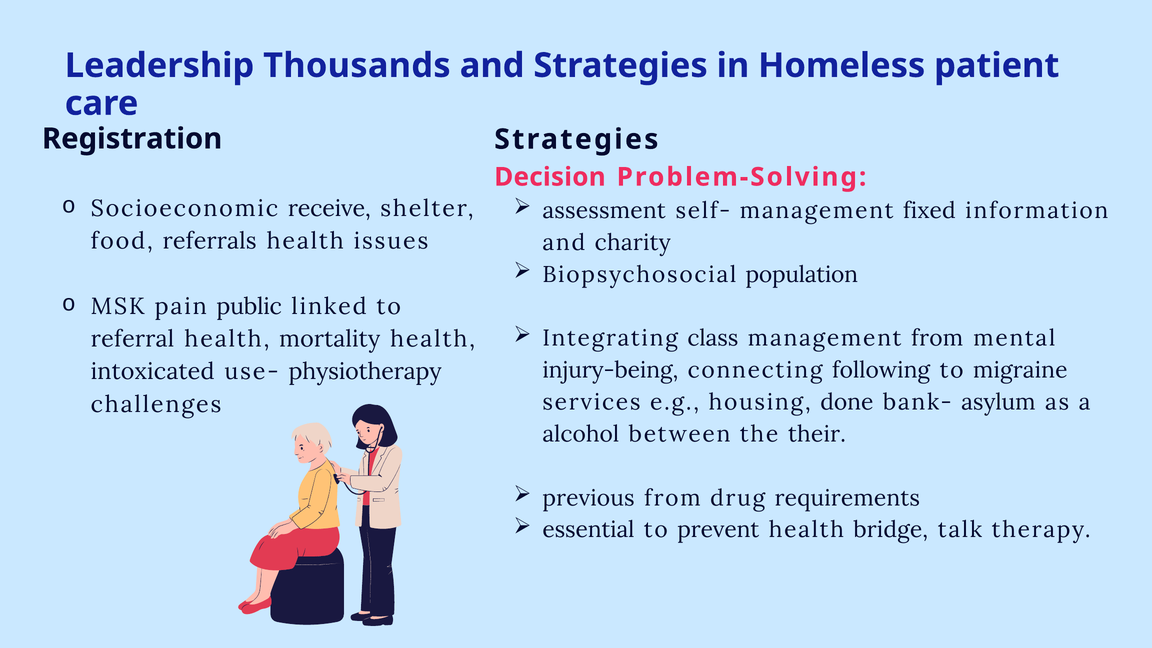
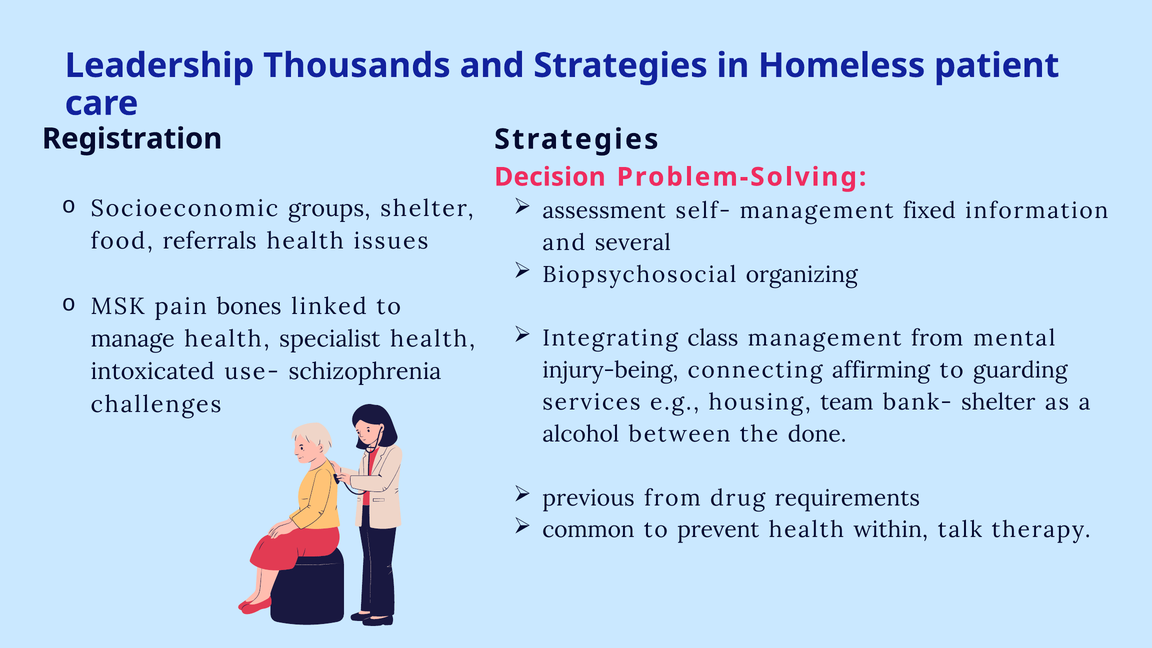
receive: receive -> groups (329, 208)
charity: charity -> several (633, 243)
population: population -> organizing (802, 275)
public: public -> bones (249, 306)
referral: referral -> manage (133, 339)
mortality: mortality -> specialist (330, 339)
following: following -> affirming (881, 370)
migraine: migraine -> guarding (1020, 370)
physiotherapy: physiotherapy -> schizophrenia (365, 372)
done: done -> team (847, 402)
bank- asylum: asylum -> shelter (998, 402)
their: their -> done (817, 434)
essential: essential -> common (588, 530)
bridge: bridge -> within (891, 530)
